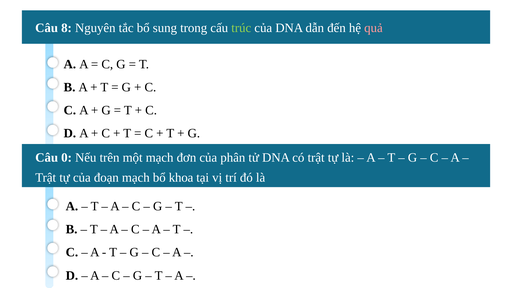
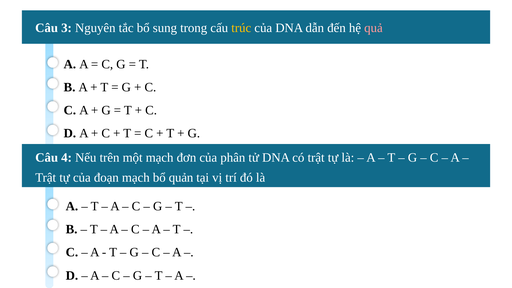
8: 8 -> 3 (67, 28)
trúc colour: light green -> yellow (241, 28)
0: 0 -> 4 (67, 158)
khoa: khoa -> quản (181, 178)
